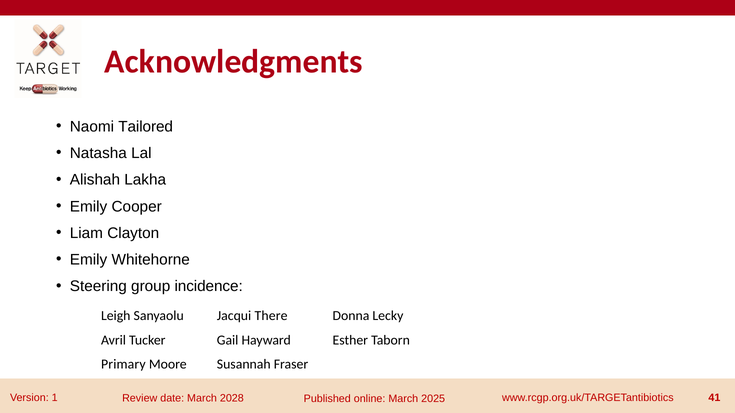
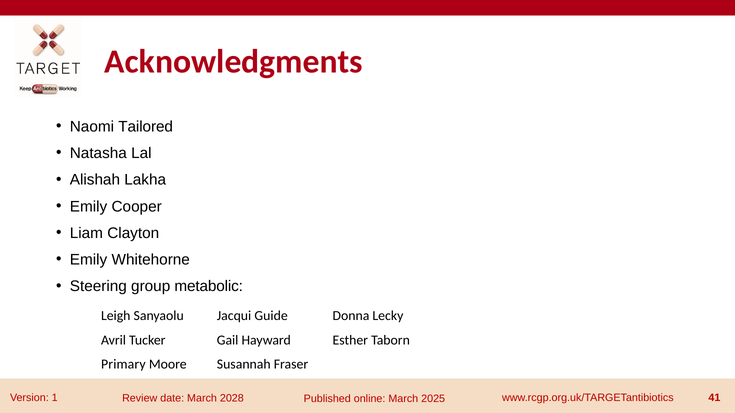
incidence: incidence -> metabolic (209, 287)
There: There -> Guide (271, 316)
